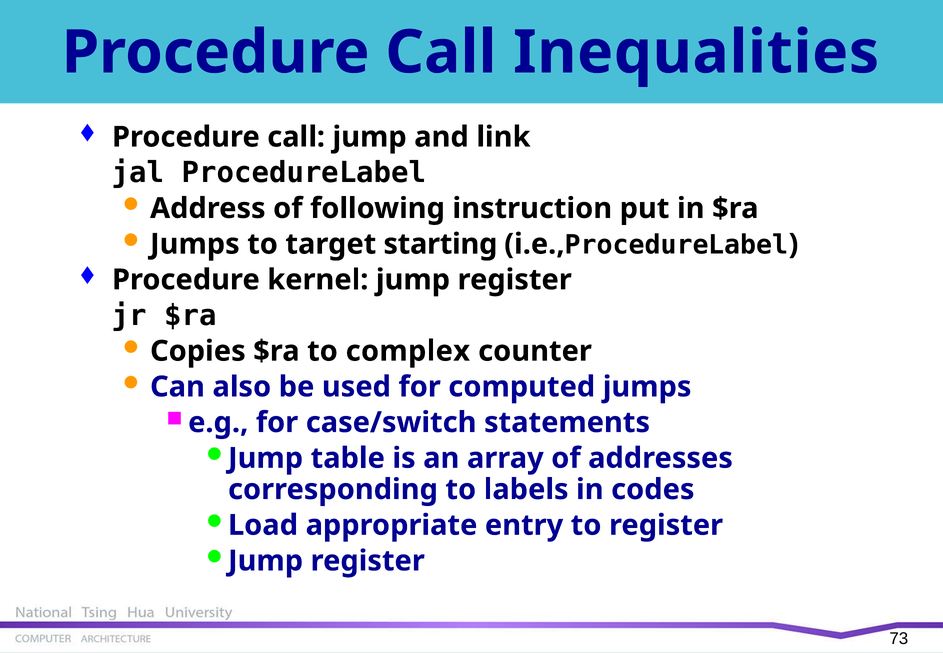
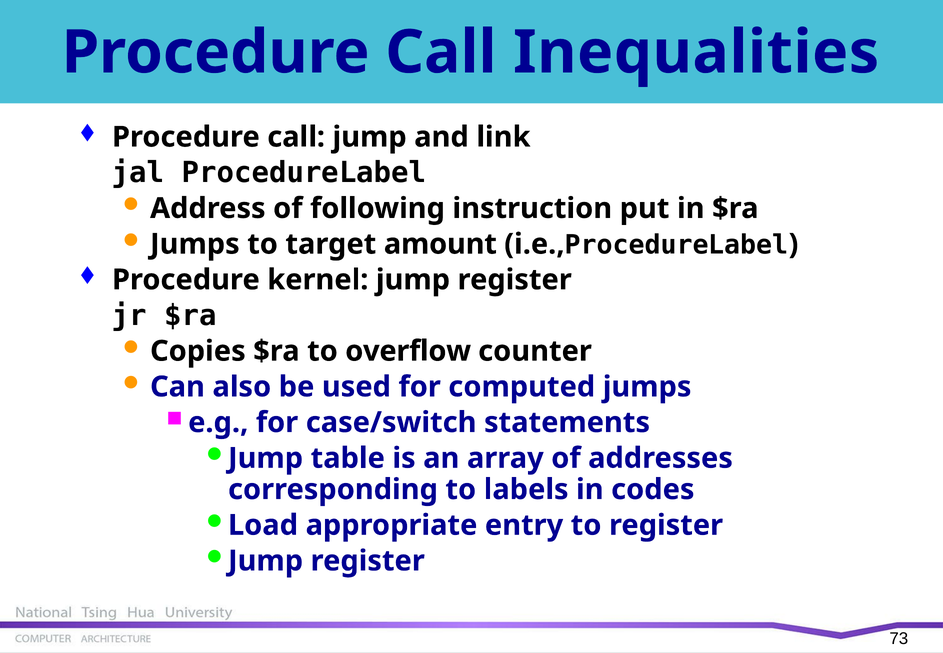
starting: starting -> amount (440, 244)
complex: complex -> overflow (408, 351)
